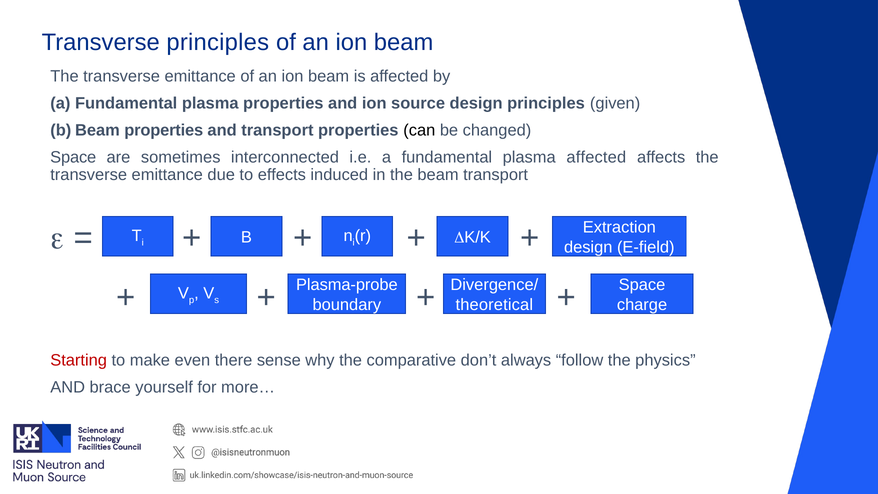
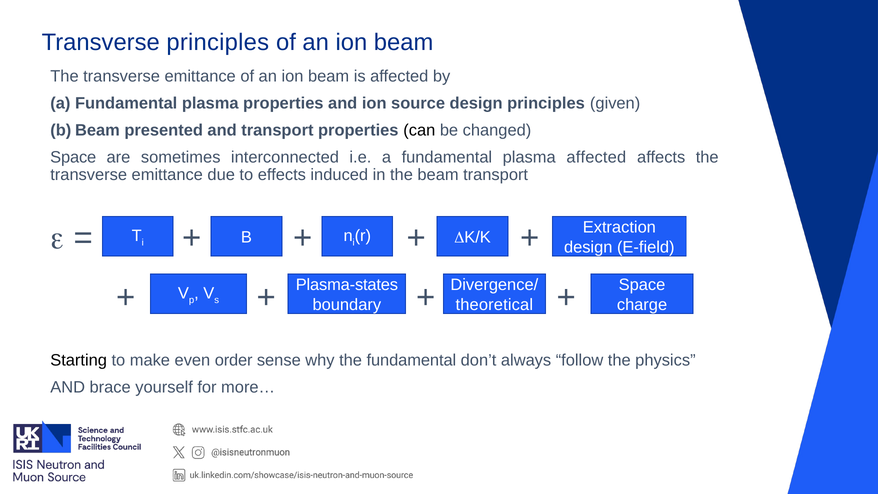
properties: properties -> presented (164, 130)
Plasma-probe: Plasma-probe -> Plasma-states (347, 285)
Starting colour: red -> black (79, 360)
there: there -> order (234, 360)
the comparative: comparative -> fundamental (411, 360)
